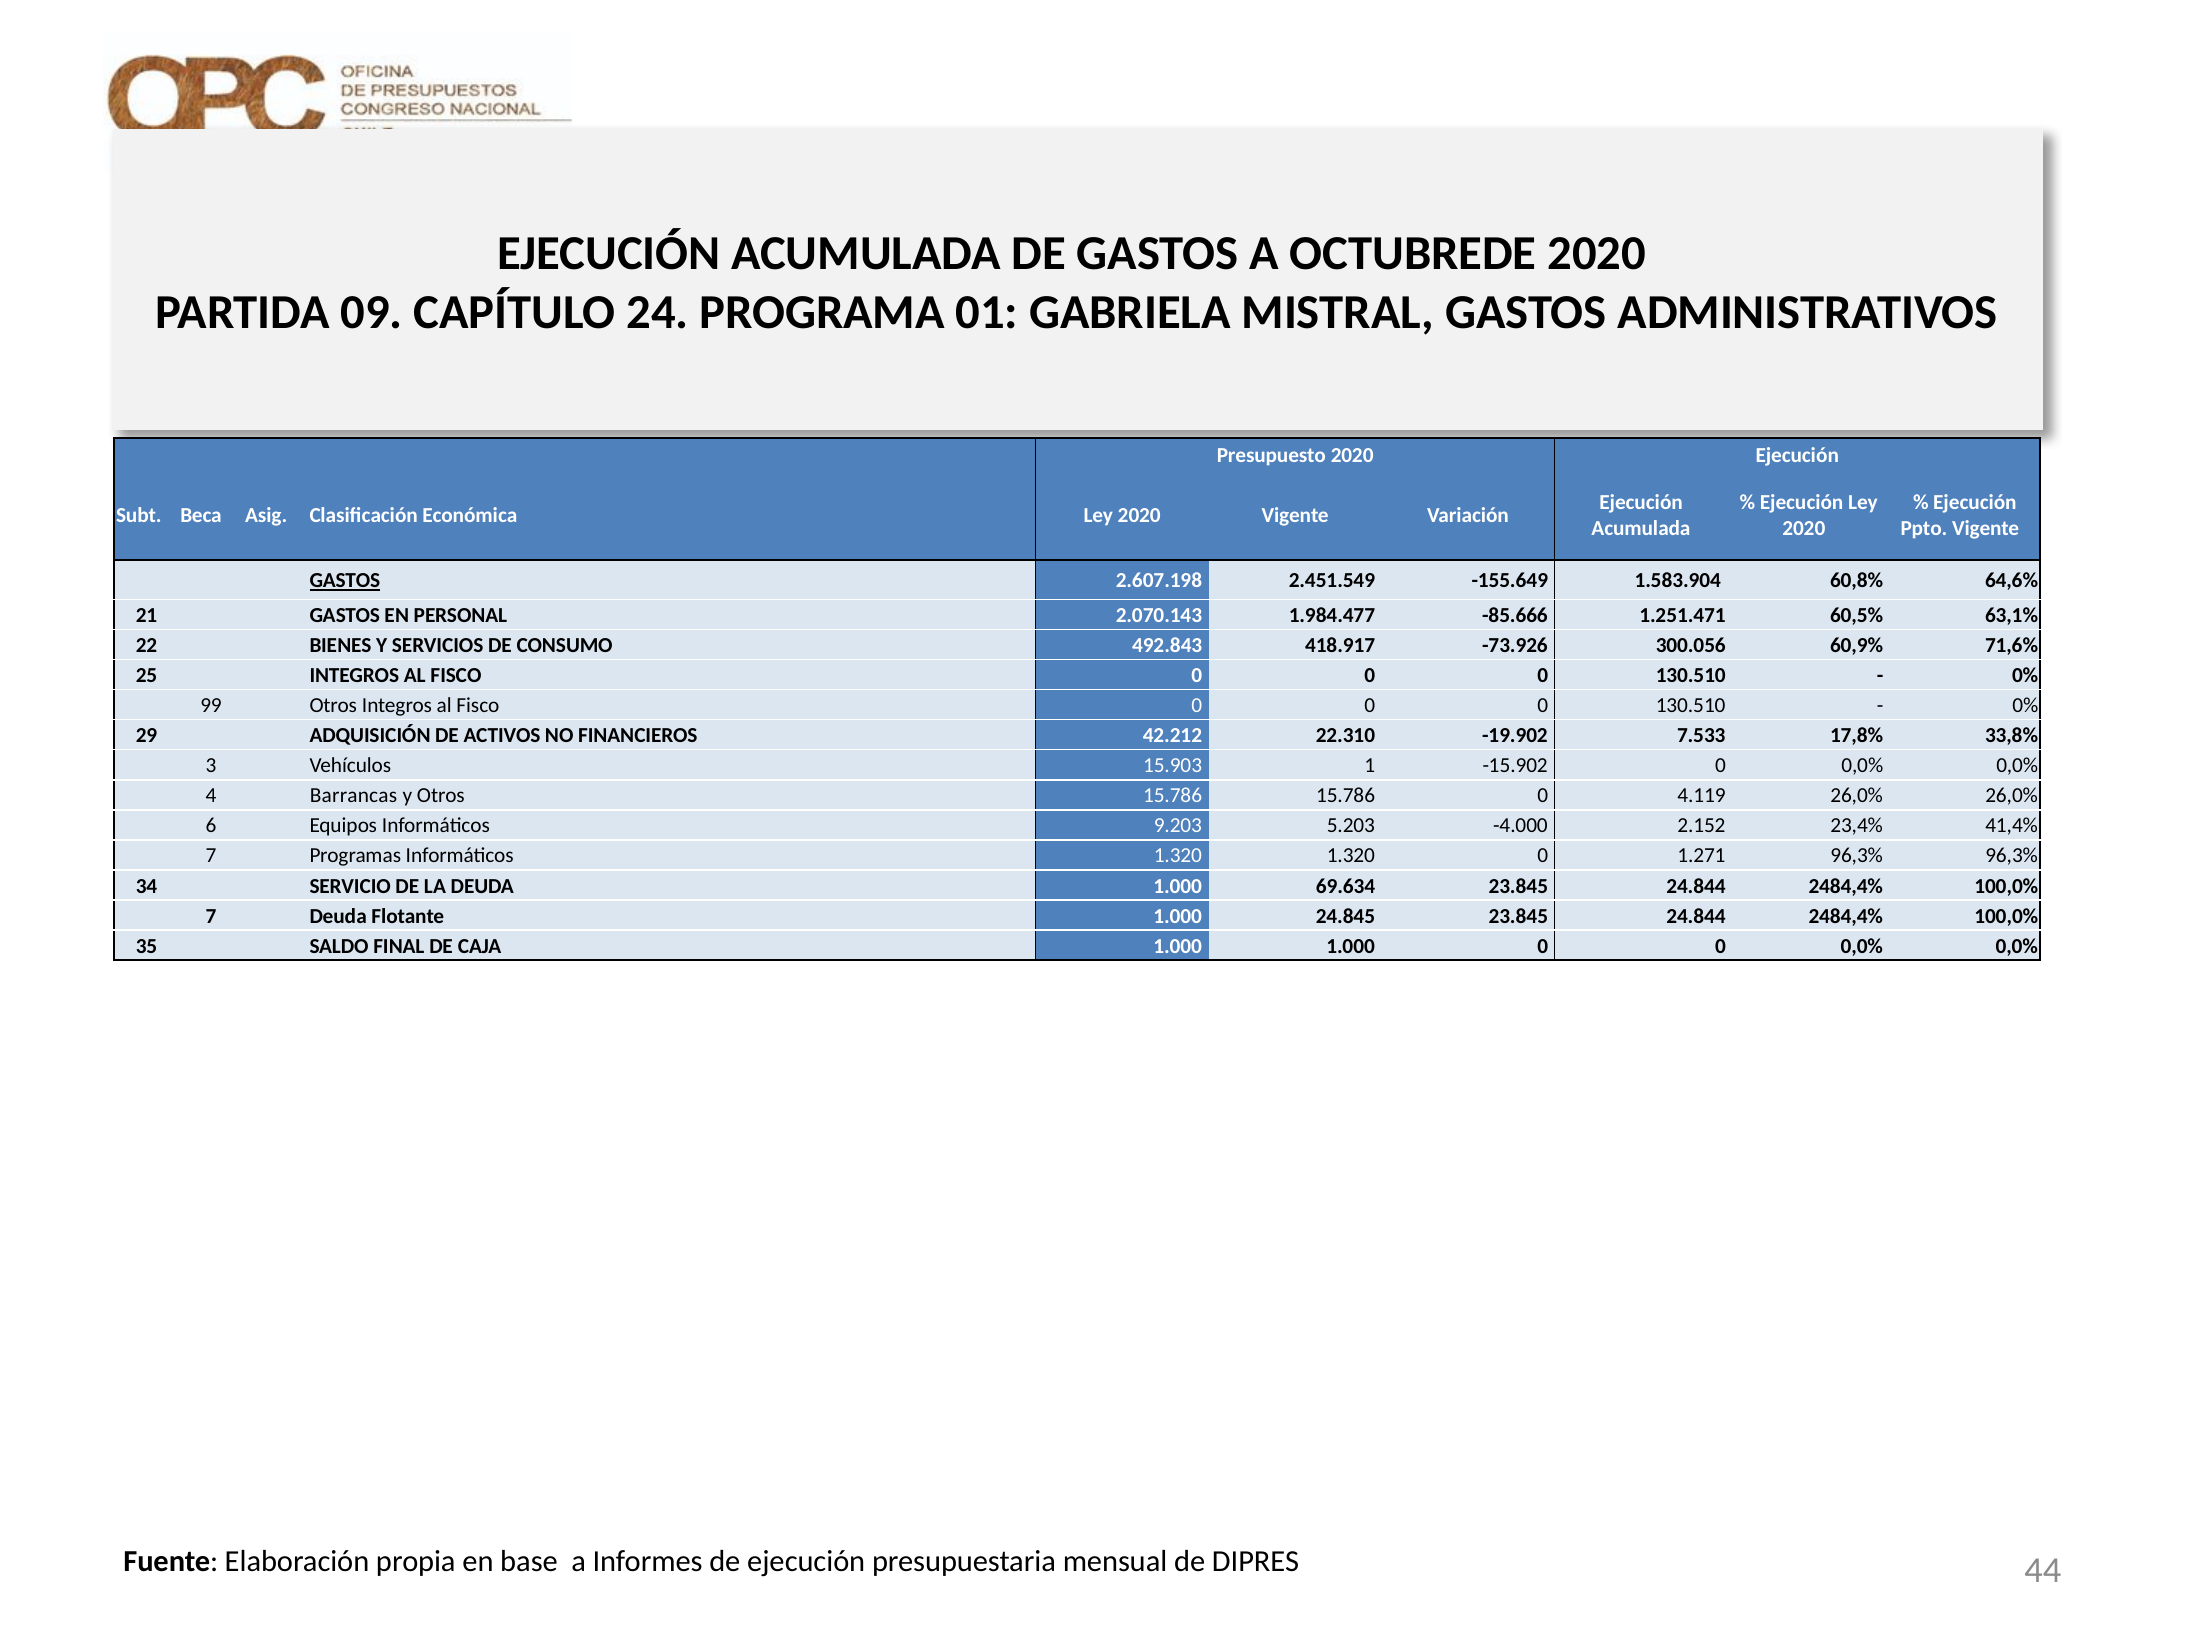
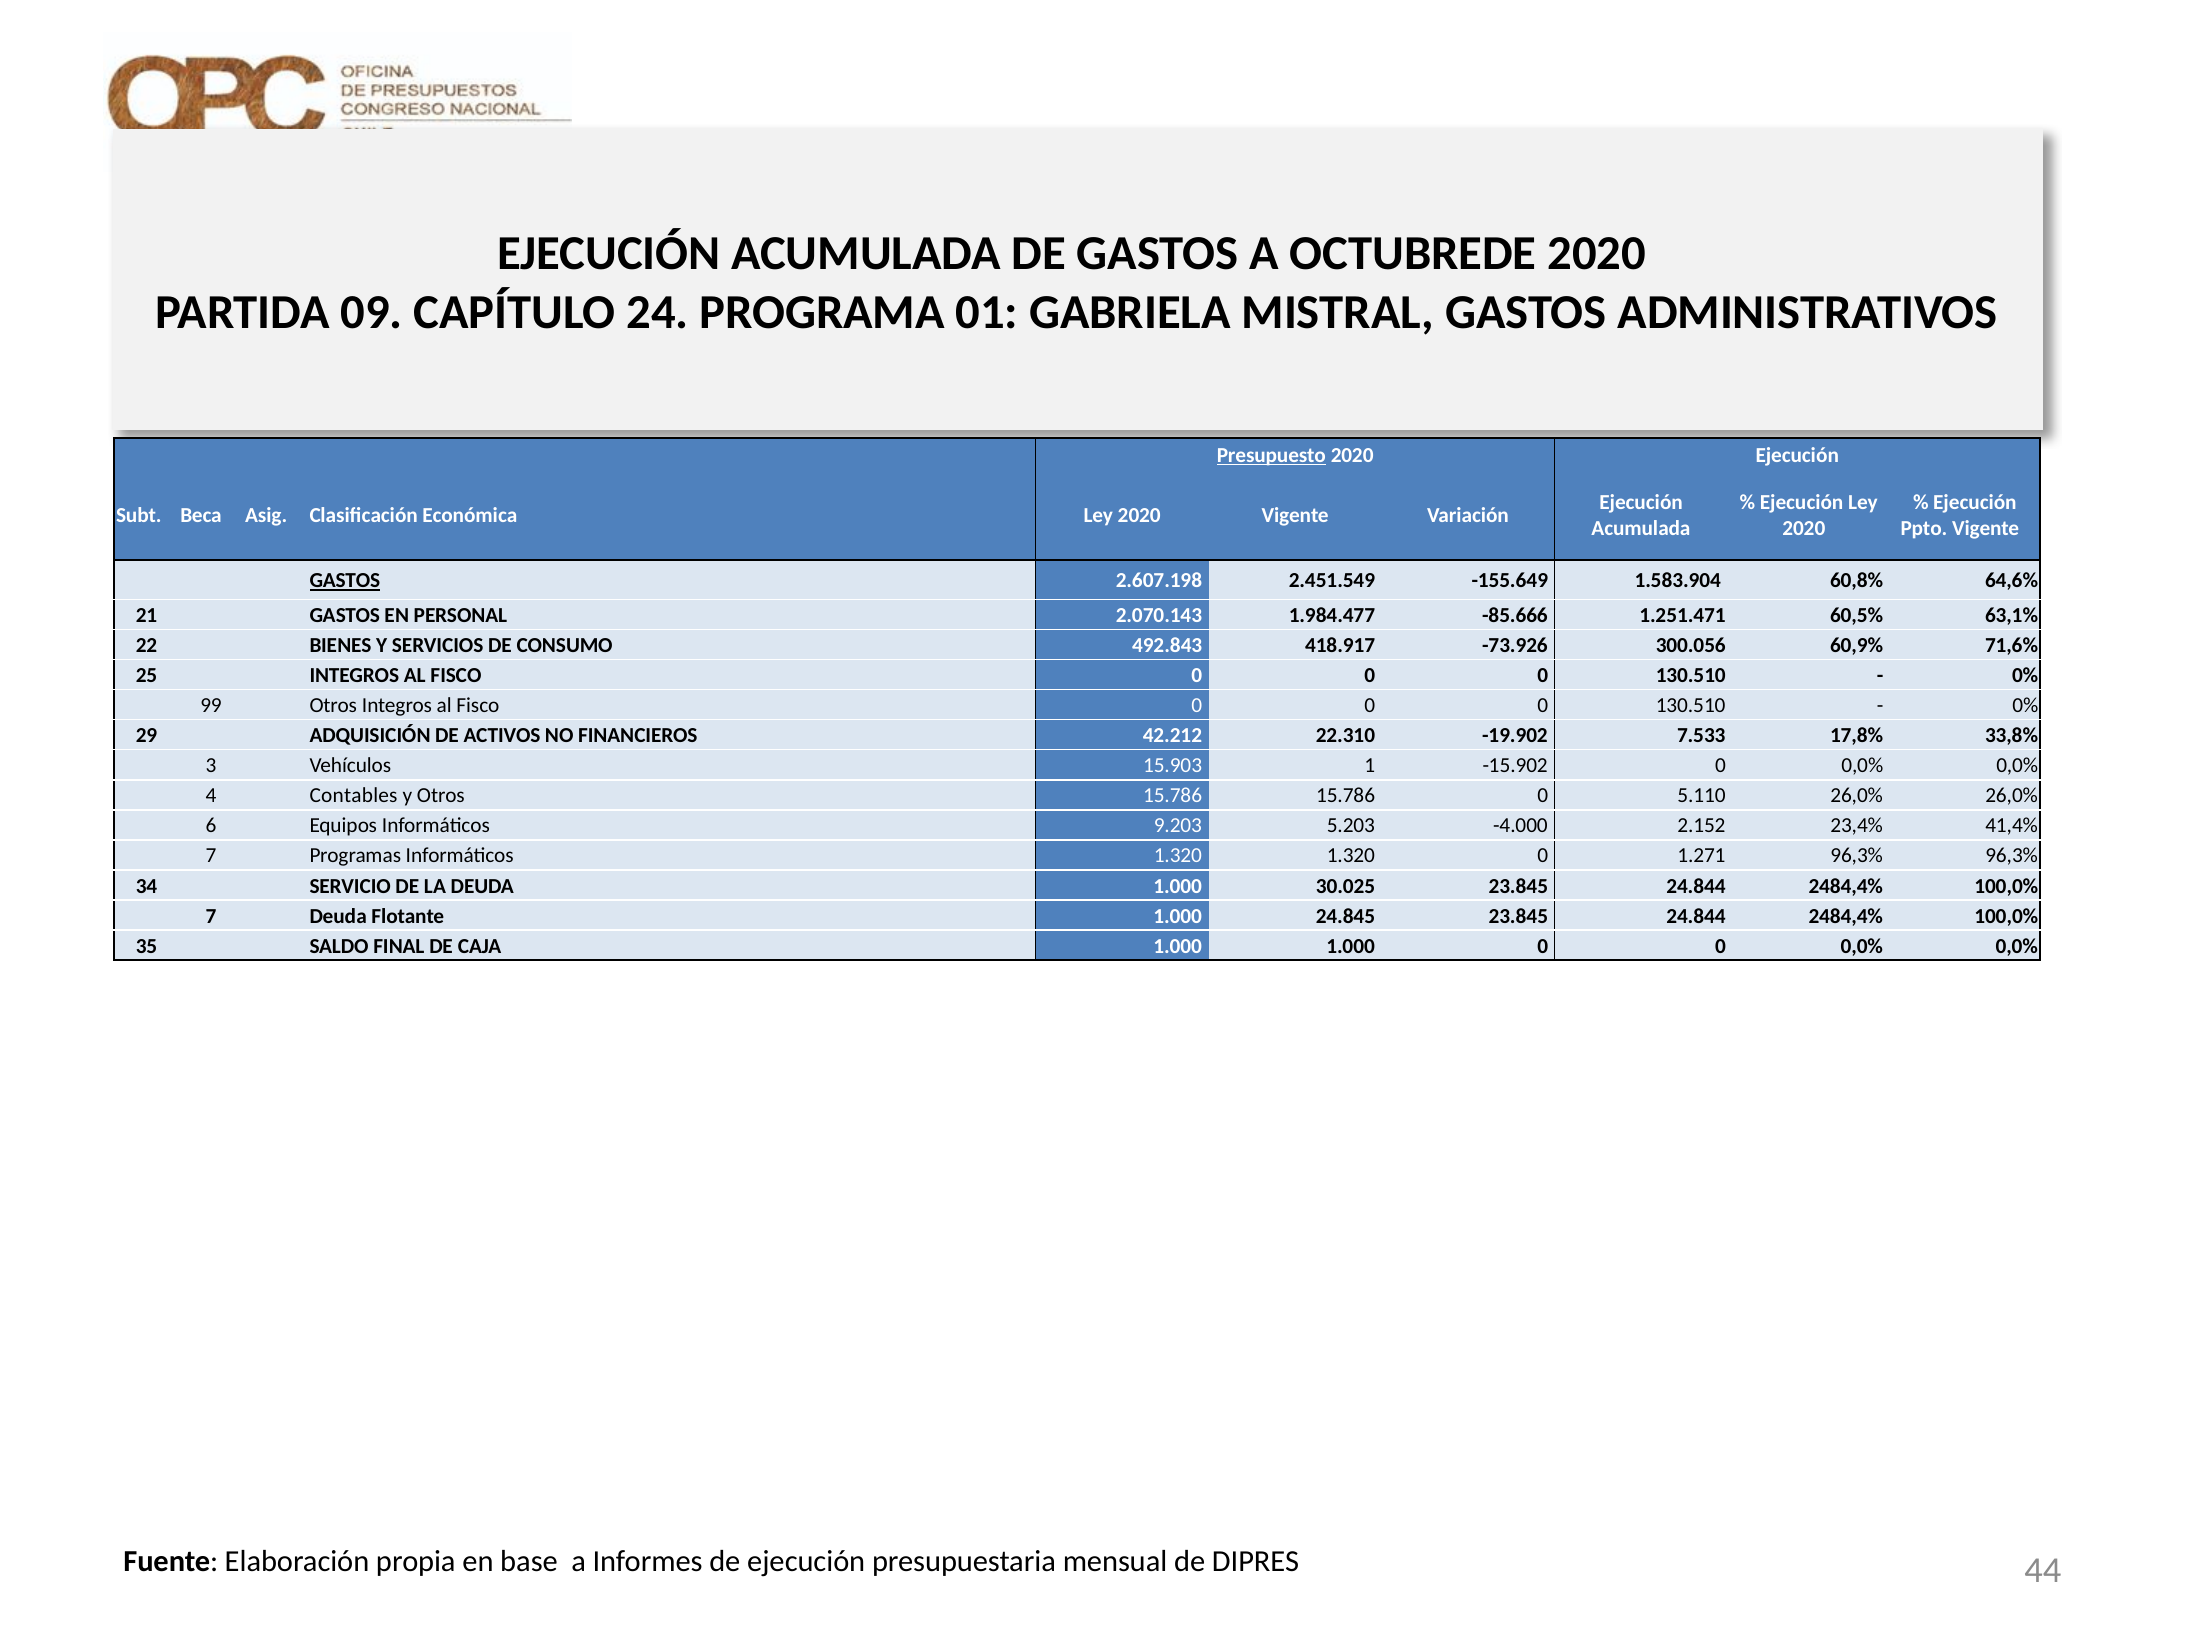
Presupuesto underline: none -> present (1271, 455)
Barrancas: Barrancas -> Contables (354, 796)
4.119: 4.119 -> 5.110 (1701, 796)
69.634: 69.634 -> 30.025 (1346, 886)
